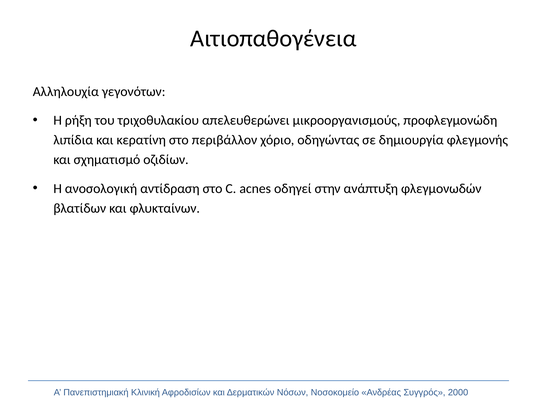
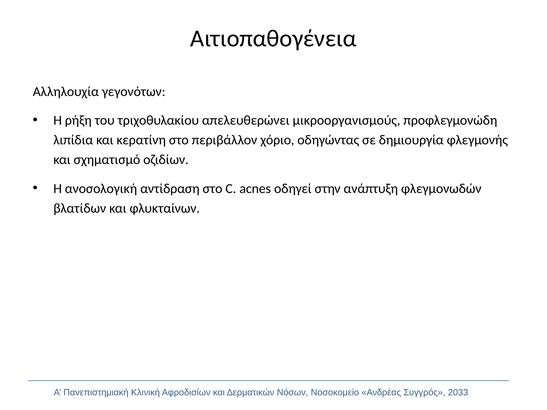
2000: 2000 -> 2033 (458, 393)
